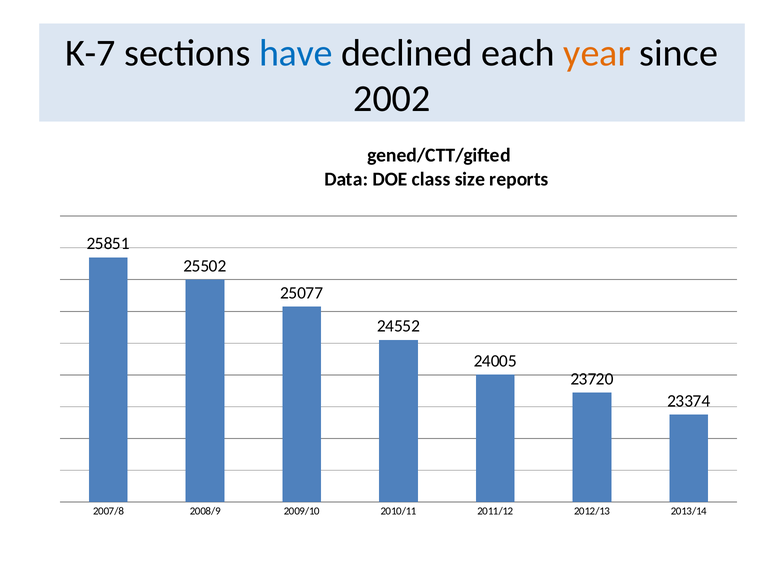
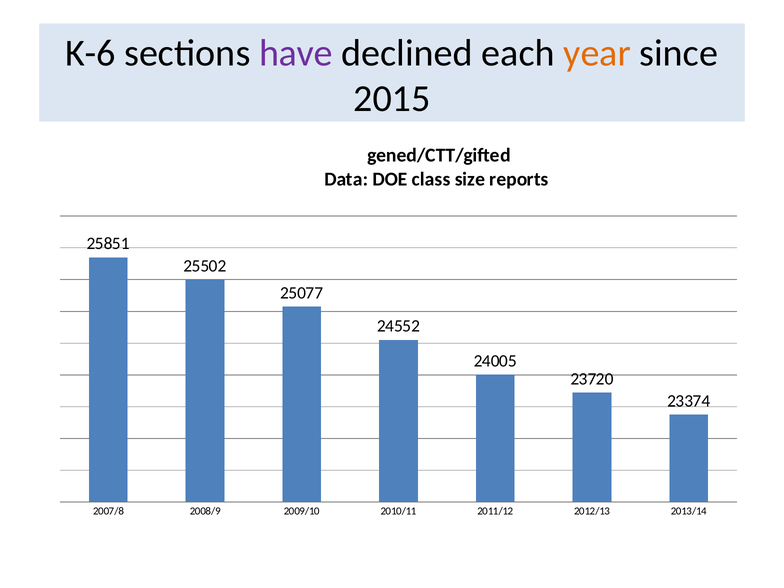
K-7: K-7 -> K-6 (91, 53)
have colour: blue -> purple (296, 53)
2002: 2002 -> 2015 (392, 99)
